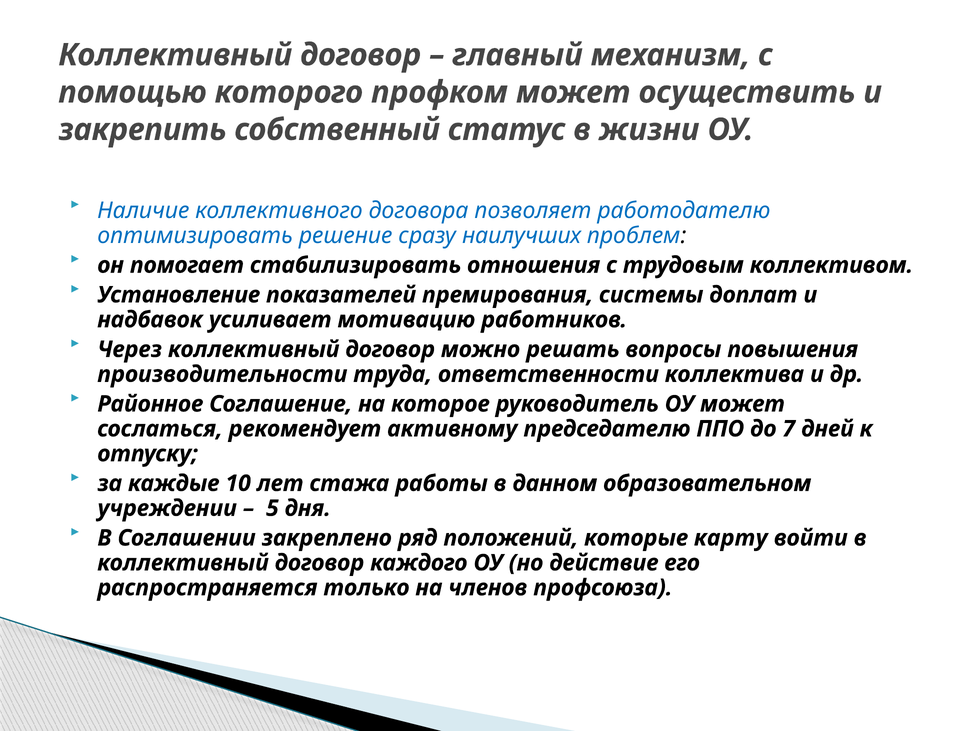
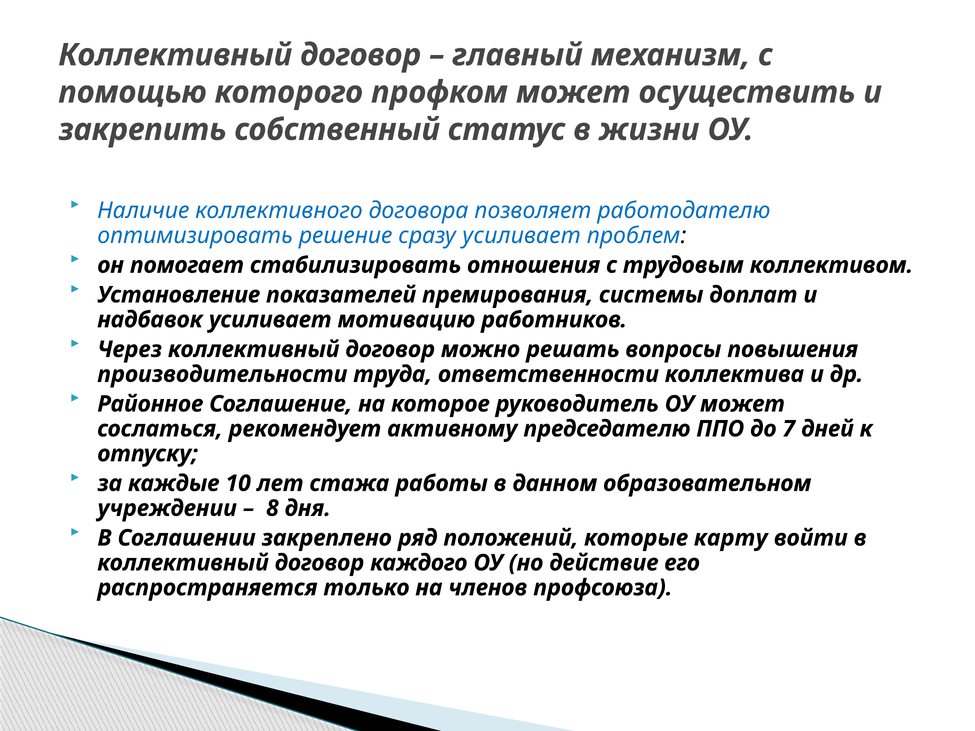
сразу наилучших: наилучших -> усиливает (521, 236)
5: 5 -> 8 (272, 508)
